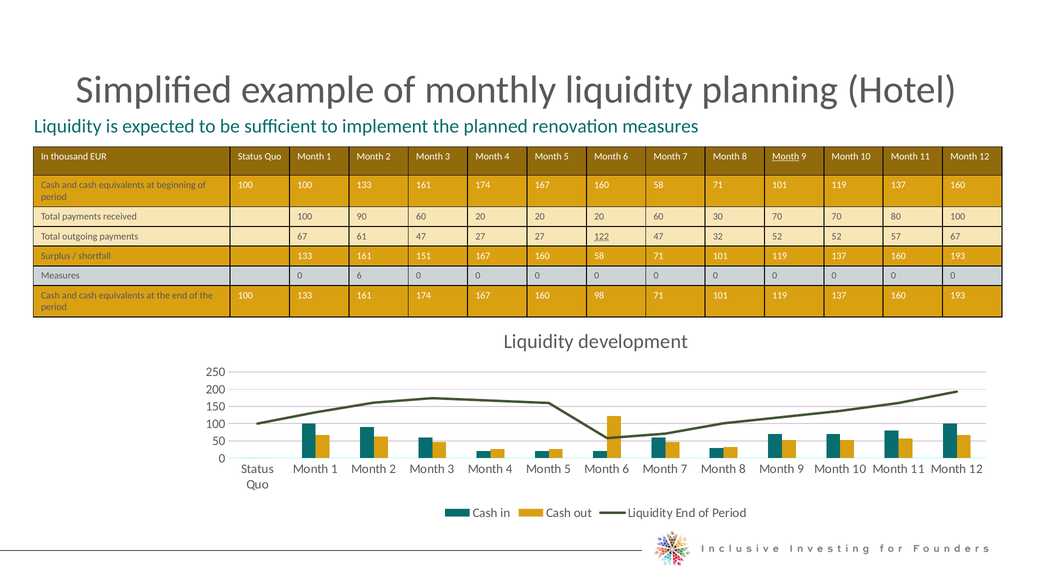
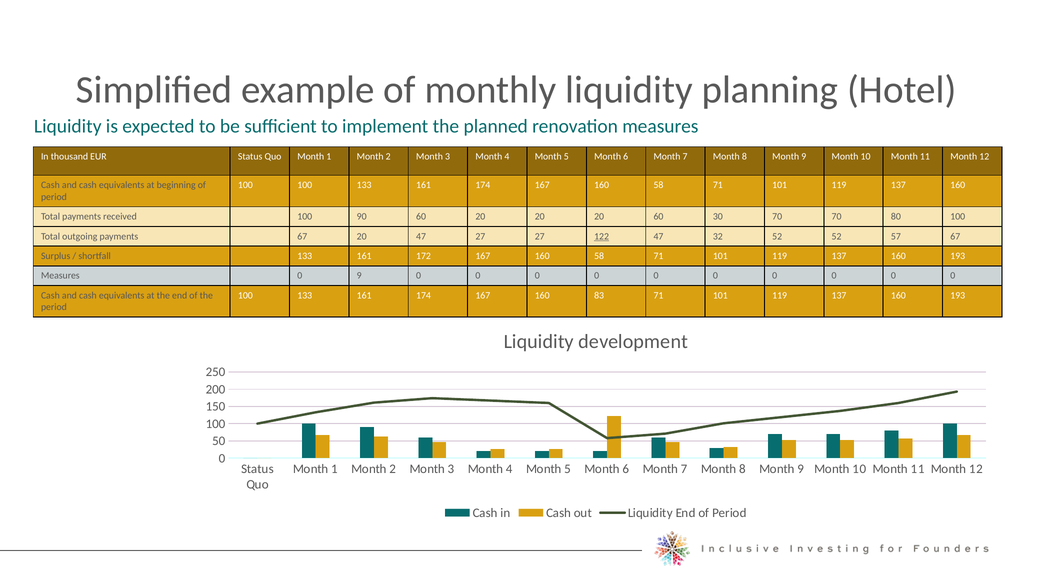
Month underline: present -> none (786, 157)
67 61: 61 -> 20 (362, 236)
151: 151 -> 172 (423, 256)
0 6: 6 -> 9 (359, 275)
98: 98 -> 83 (599, 295)
